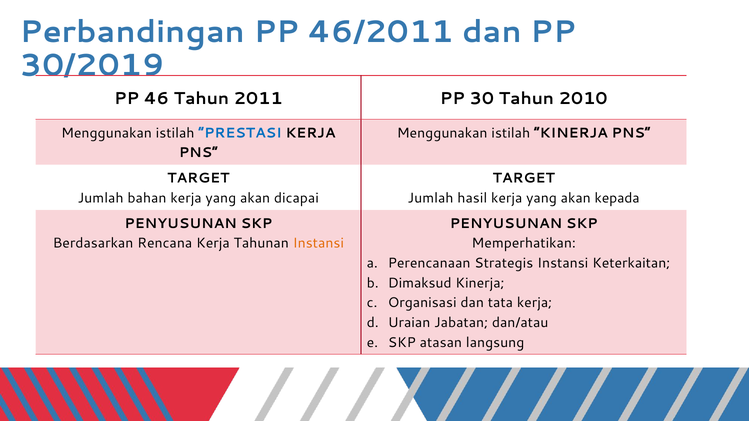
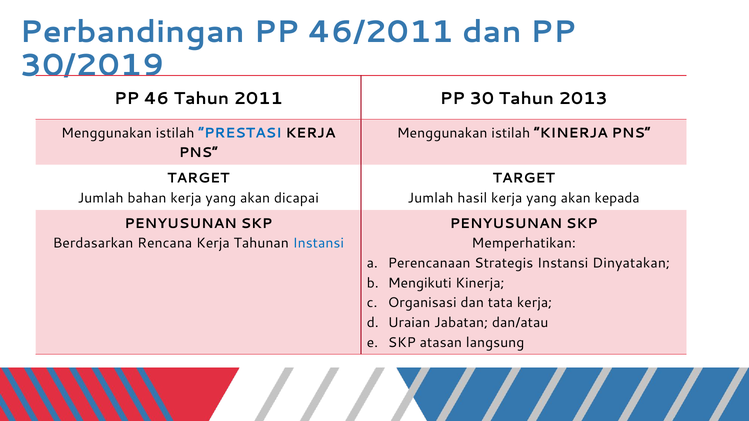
2010: 2010 -> 2013 (583, 98)
Instansi colour: orange -> blue (318, 243)
Keterkaitan: Keterkaitan -> Dinyatakan (631, 263)
Dimaksud: Dimaksud -> Mengikuti (420, 283)
